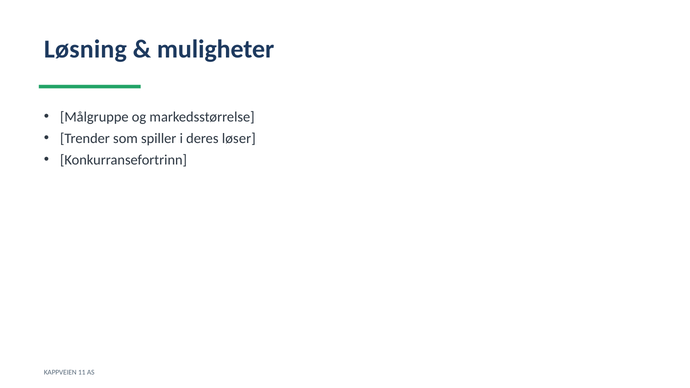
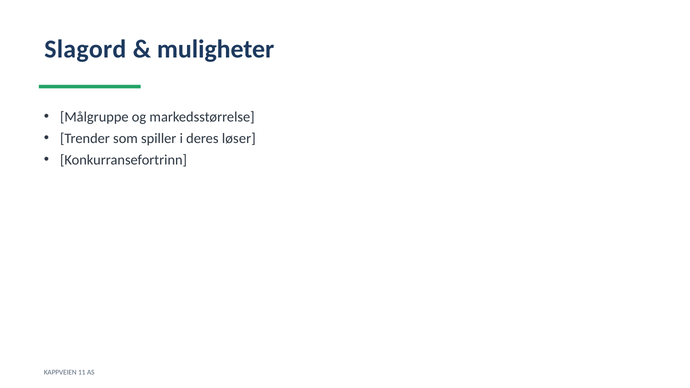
Løsning: Løsning -> Slagord (85, 49)
